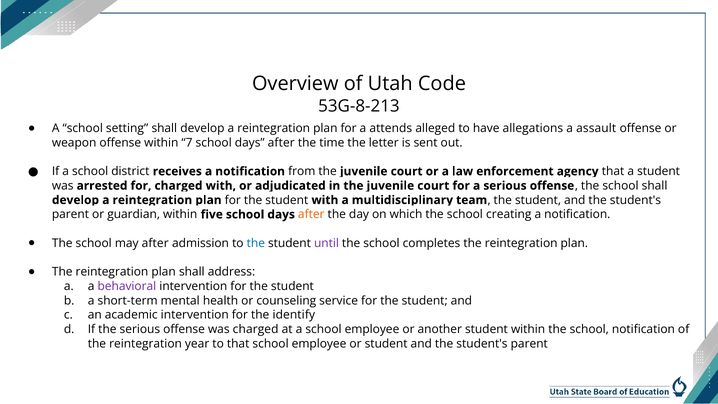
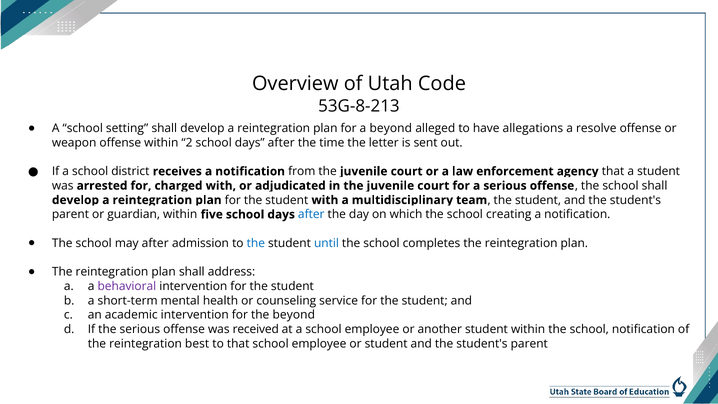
a attends: attends -> beyond (391, 128)
assault: assault -> resolve (596, 128)
7: 7 -> 2 (187, 143)
after colour: orange -> blue (311, 214)
until colour: purple -> blue (326, 243)
the identify: identify -> beyond (294, 315)
was charged: charged -> received (256, 329)
year: year -> best (197, 344)
